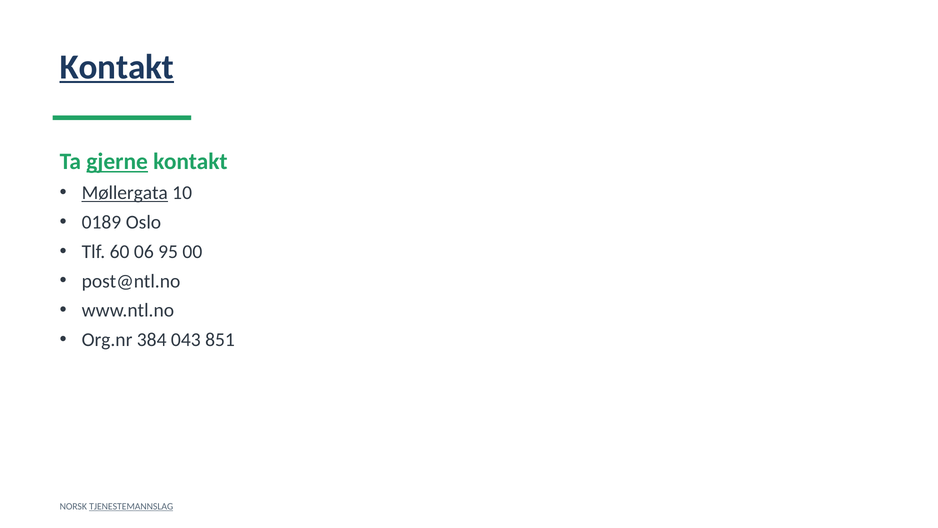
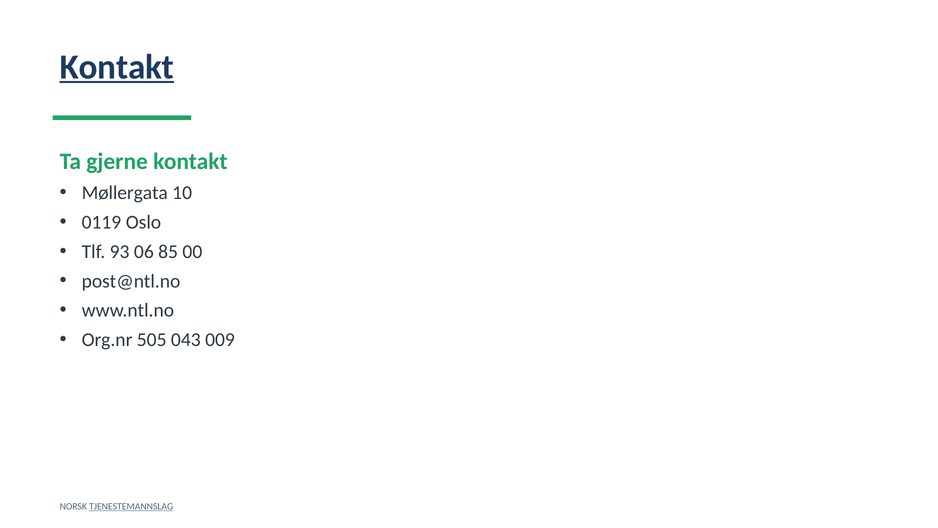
gjerne underline: present -> none (117, 161)
Møllergata underline: present -> none (125, 193)
0189: 0189 -> 0119 (101, 222)
60: 60 -> 93 (120, 252)
95: 95 -> 85 (168, 252)
384: 384 -> 505 (152, 340)
851: 851 -> 009 (220, 340)
